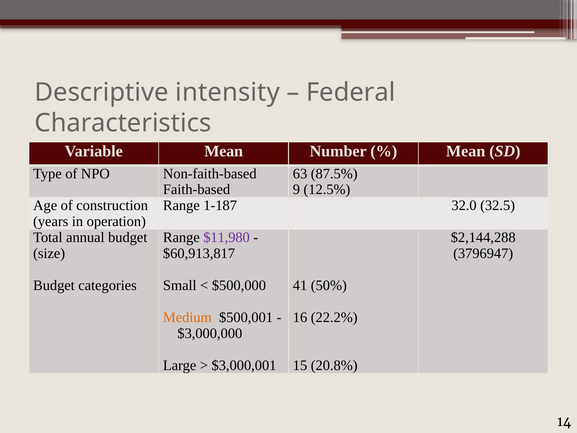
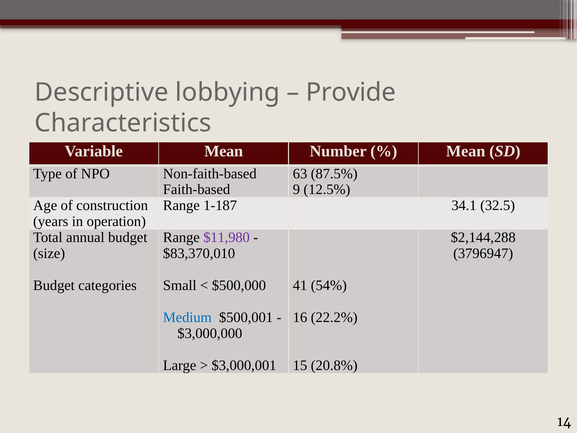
intensity: intensity -> lobbying (228, 92)
Federal: Federal -> Provide (351, 92)
32.0: 32.0 -> 34.1 (464, 205)
$60,913,817: $60,913,817 -> $83,370,010 (199, 253)
50%: 50% -> 54% (329, 285)
Medium colour: orange -> blue (187, 317)
